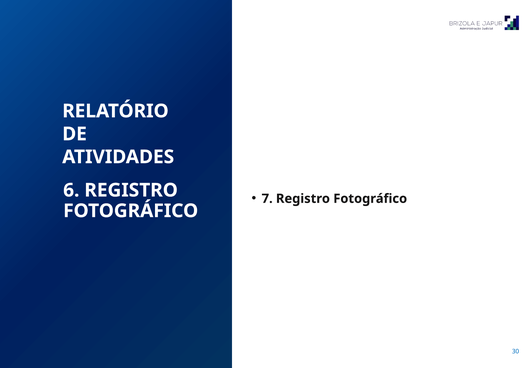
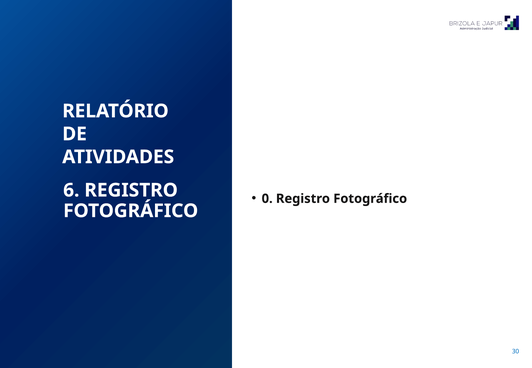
7: 7 -> 0 (267, 199)
